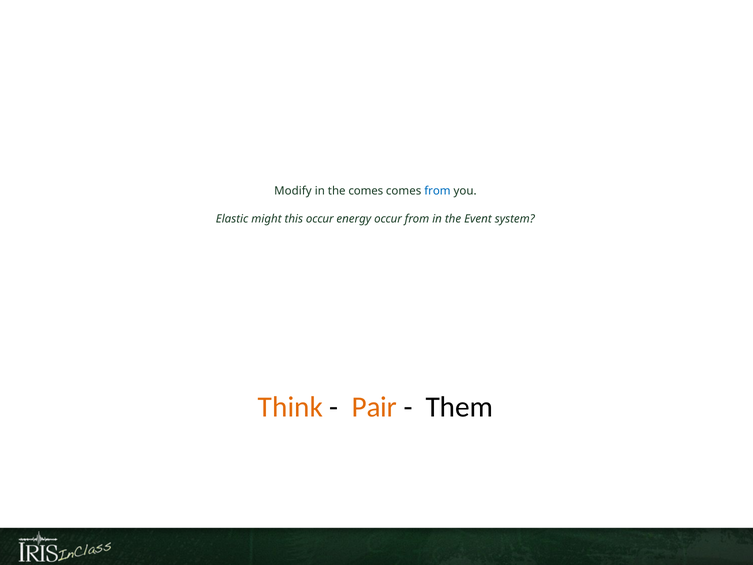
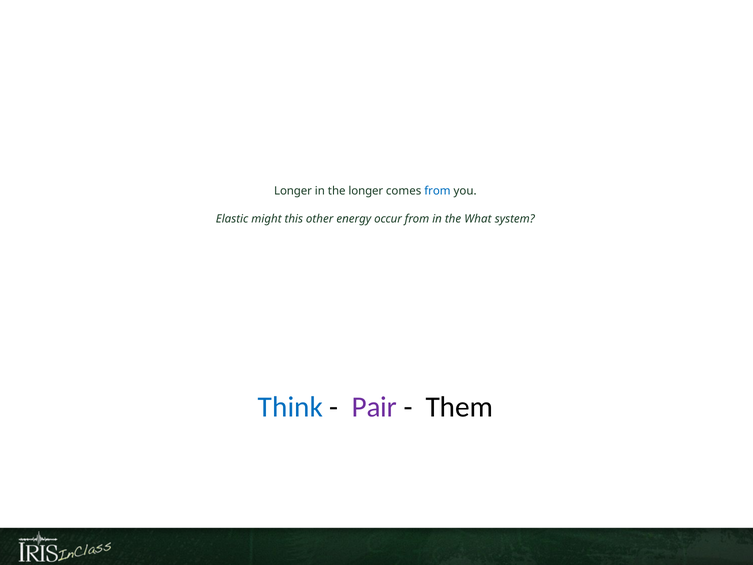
Modify: Modify -> Longer (293, 191)
the comes: comes -> longer (366, 191)
this occur: occur -> other (320, 219)
Event: Event -> What (478, 219)
Think colour: orange -> blue (290, 407)
Pair colour: orange -> purple (374, 407)
